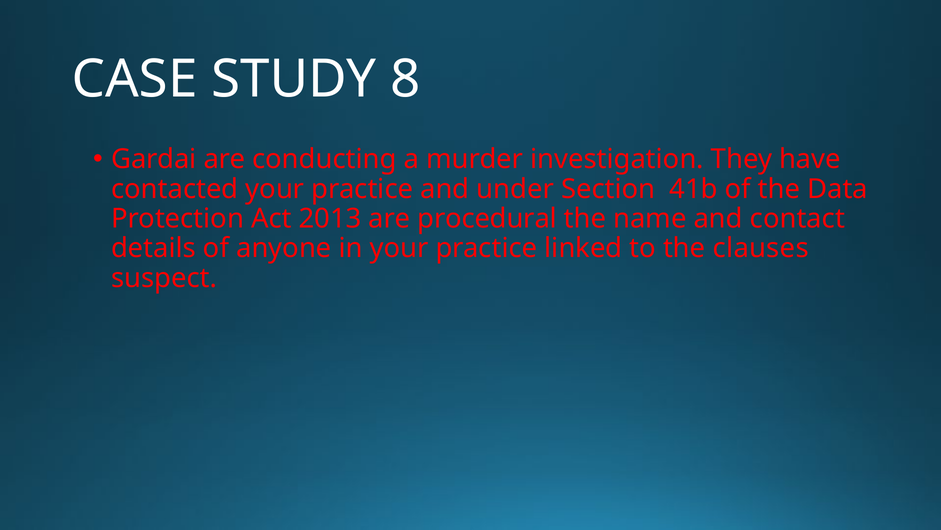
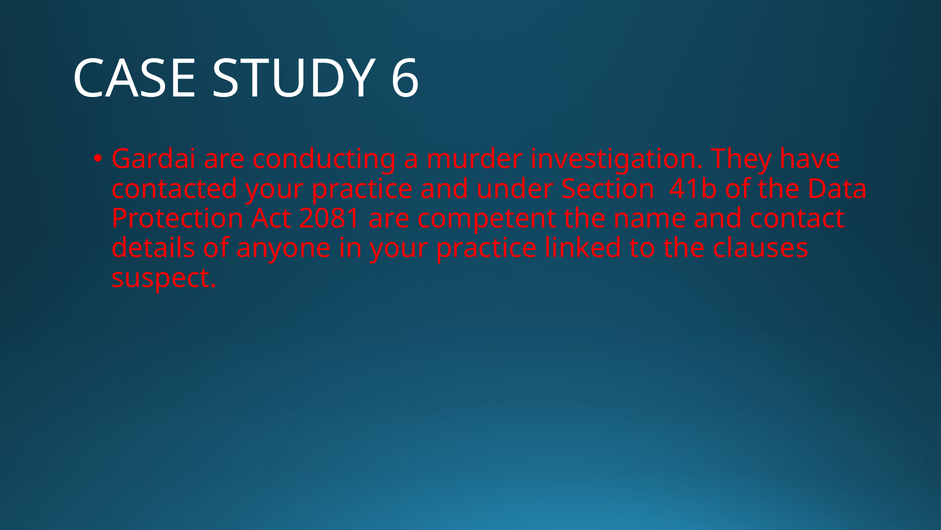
8: 8 -> 6 (405, 79)
2013: 2013 -> 2081 (330, 218)
procedural: procedural -> competent (487, 218)
